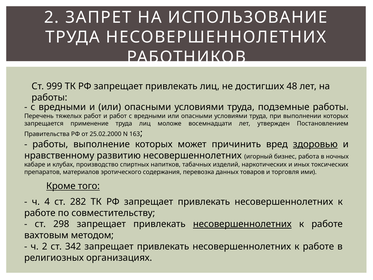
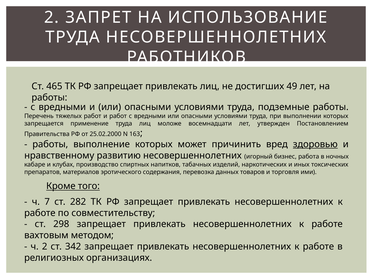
999: 999 -> 465 (54, 86)
48: 48 -> 49 (292, 86)
4: 4 -> 7 (47, 202)
несовершеннолетних underline: present -> none (242, 224)
